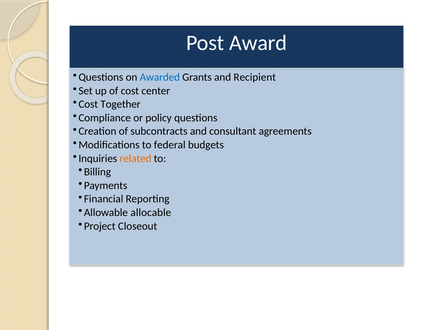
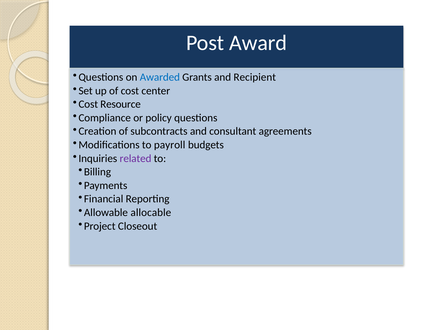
Together: Together -> Resource (121, 104)
federal: federal -> payroll (170, 145)
related colour: orange -> purple (136, 158)
